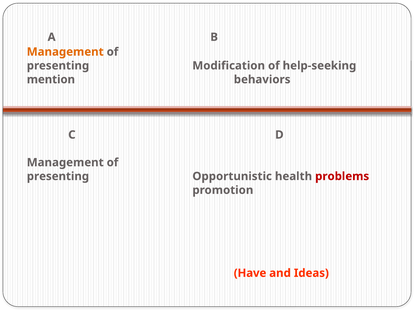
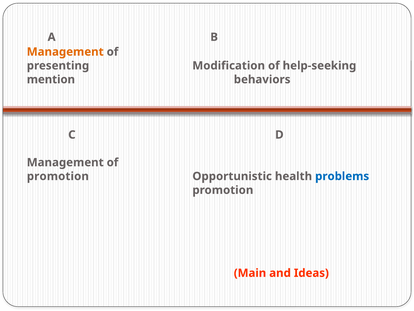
presenting: presenting -> promotion (58, 176)
problems colour: red -> blue (342, 176)
Have: Have -> Main (250, 273)
